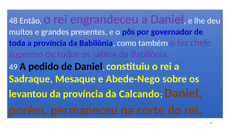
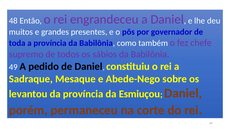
Calcando: Calcando -> Esmiuçou (139, 94)
